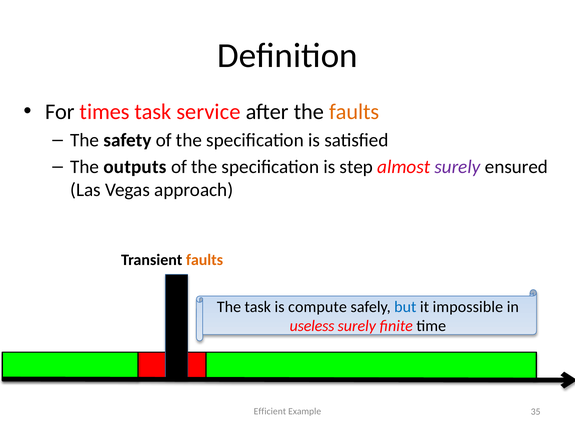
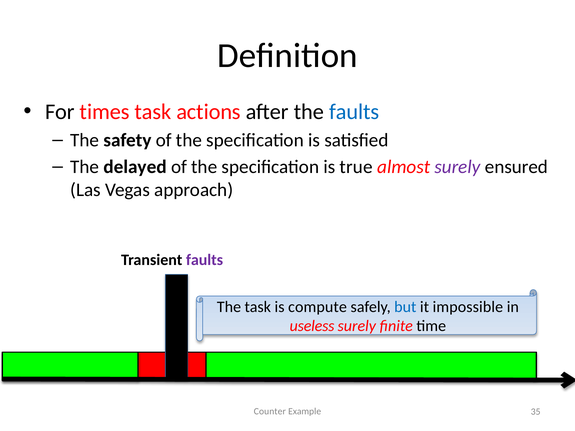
service: service -> actions (209, 112)
faults colour: orange -> blue (354, 112)
outputs: outputs -> delayed (135, 167)
step: step -> true (356, 167)
faults colour: orange -> purple (205, 260)
Efficient: Efficient -> Counter (270, 412)
